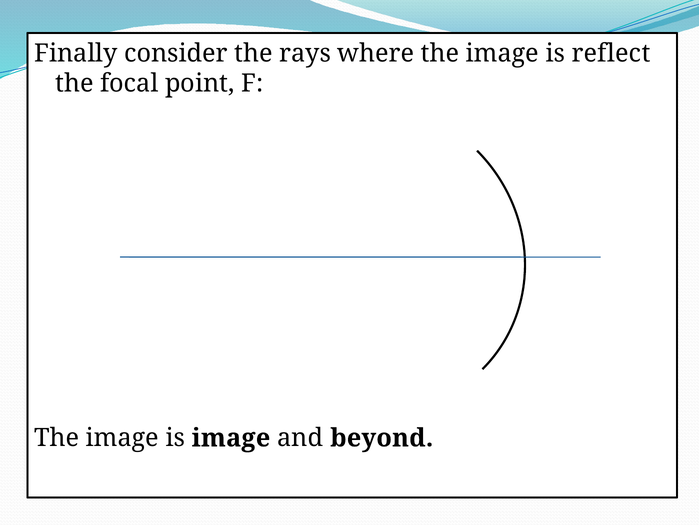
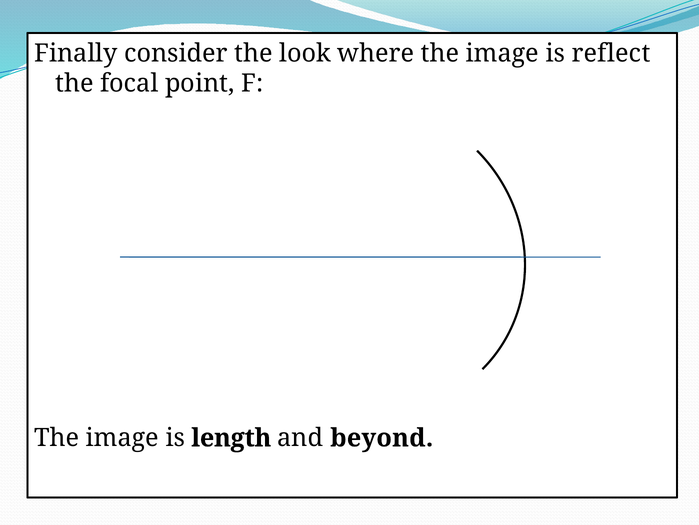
rays: rays -> look (305, 53)
is image: image -> length (231, 437)
